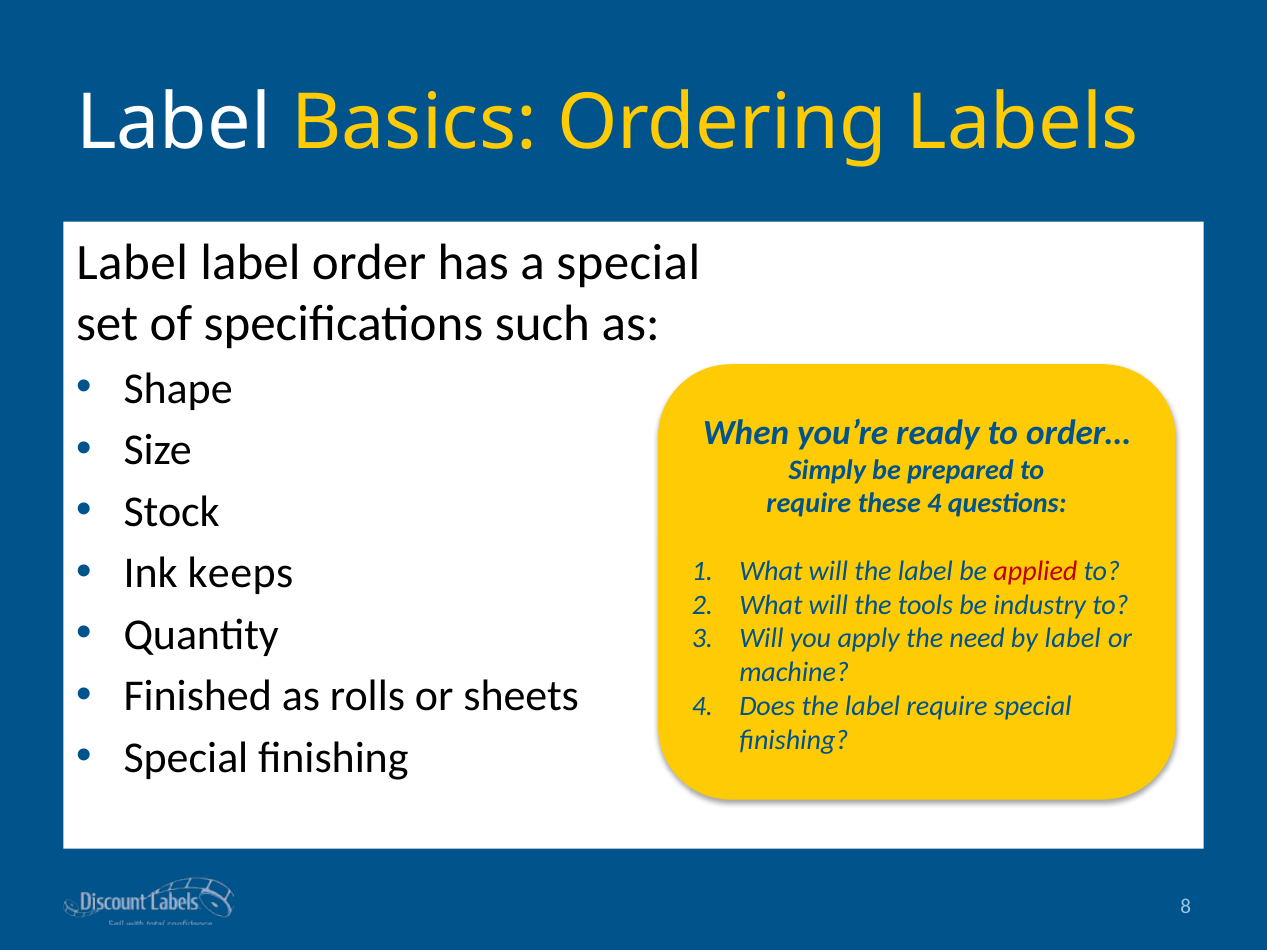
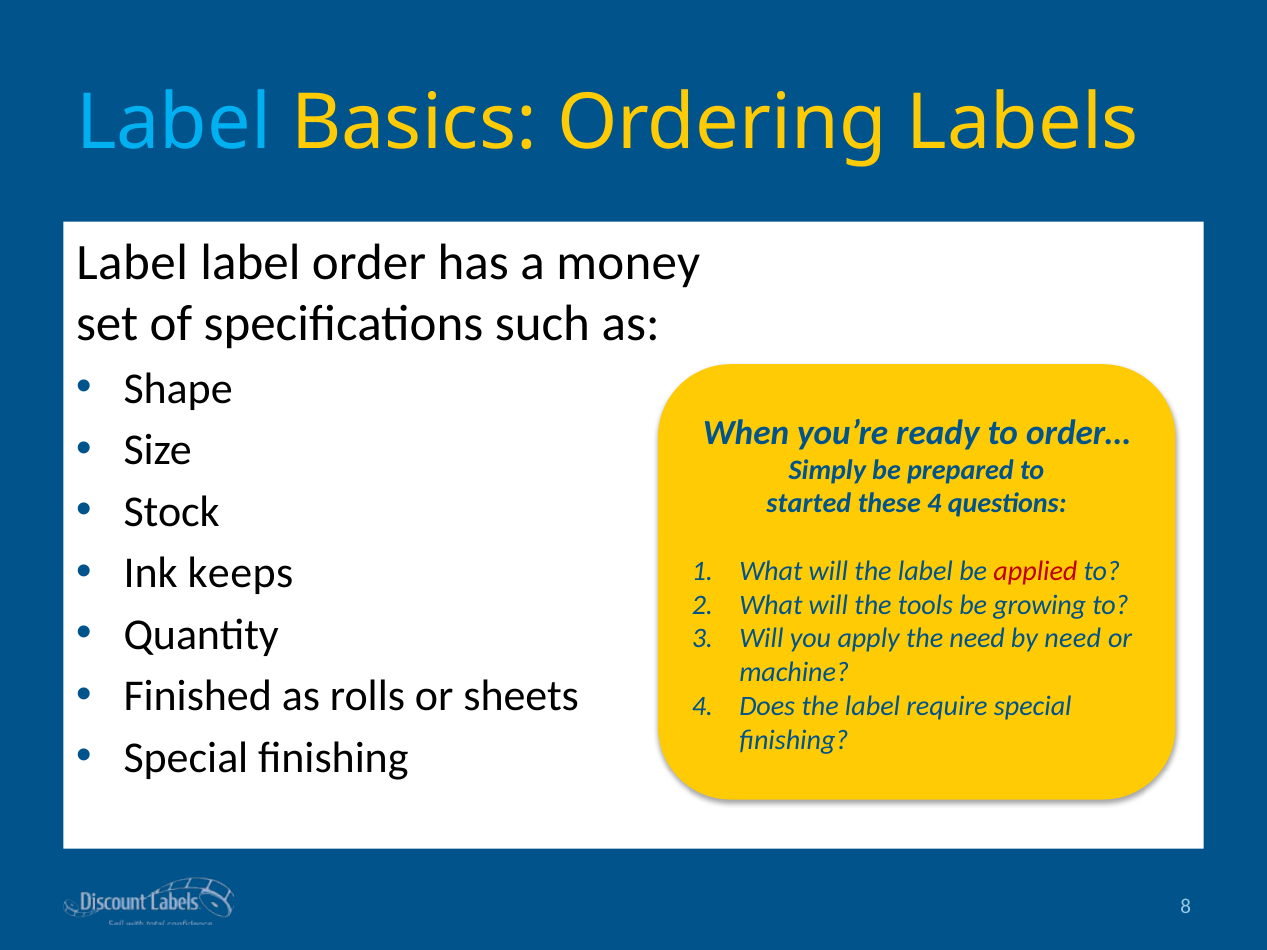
Label colour: white -> light blue (174, 123)
a special: special -> money (628, 262)
require: require -> started (809, 504)
industry: industry -> growing (1040, 605)
by label: label -> need (1073, 639)
